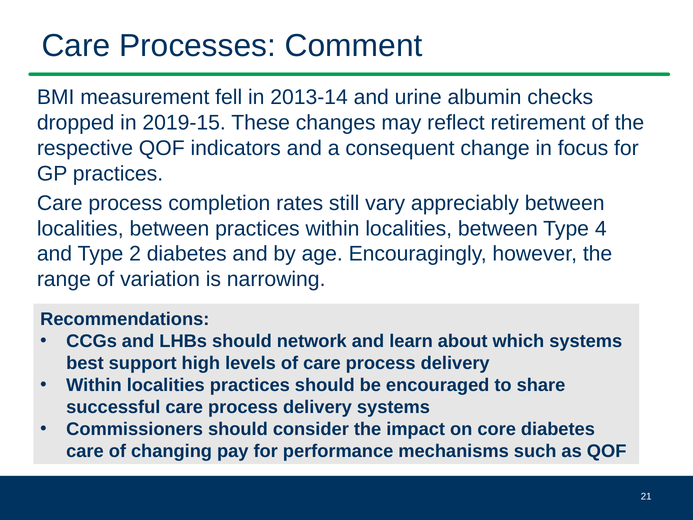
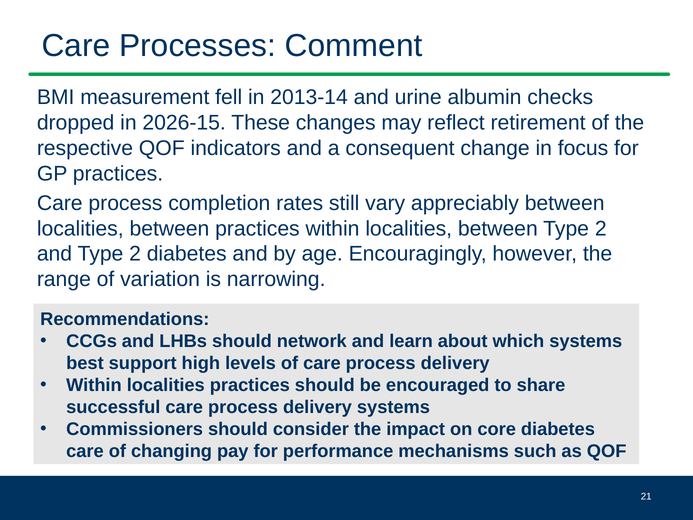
2019-15: 2019-15 -> 2026-15 (184, 123)
between Type 4: 4 -> 2 (601, 228)
